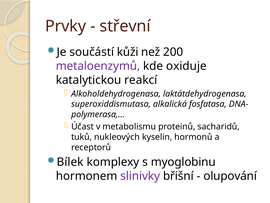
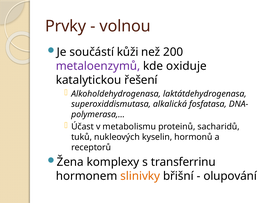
střevní: střevní -> volnou (125, 26)
reakcí: reakcí -> řešení (141, 80)
Bílek: Bílek -> Žena (70, 162)
myoglobinu: myoglobinu -> transferrinu (183, 162)
slinivky colour: purple -> orange (140, 176)
